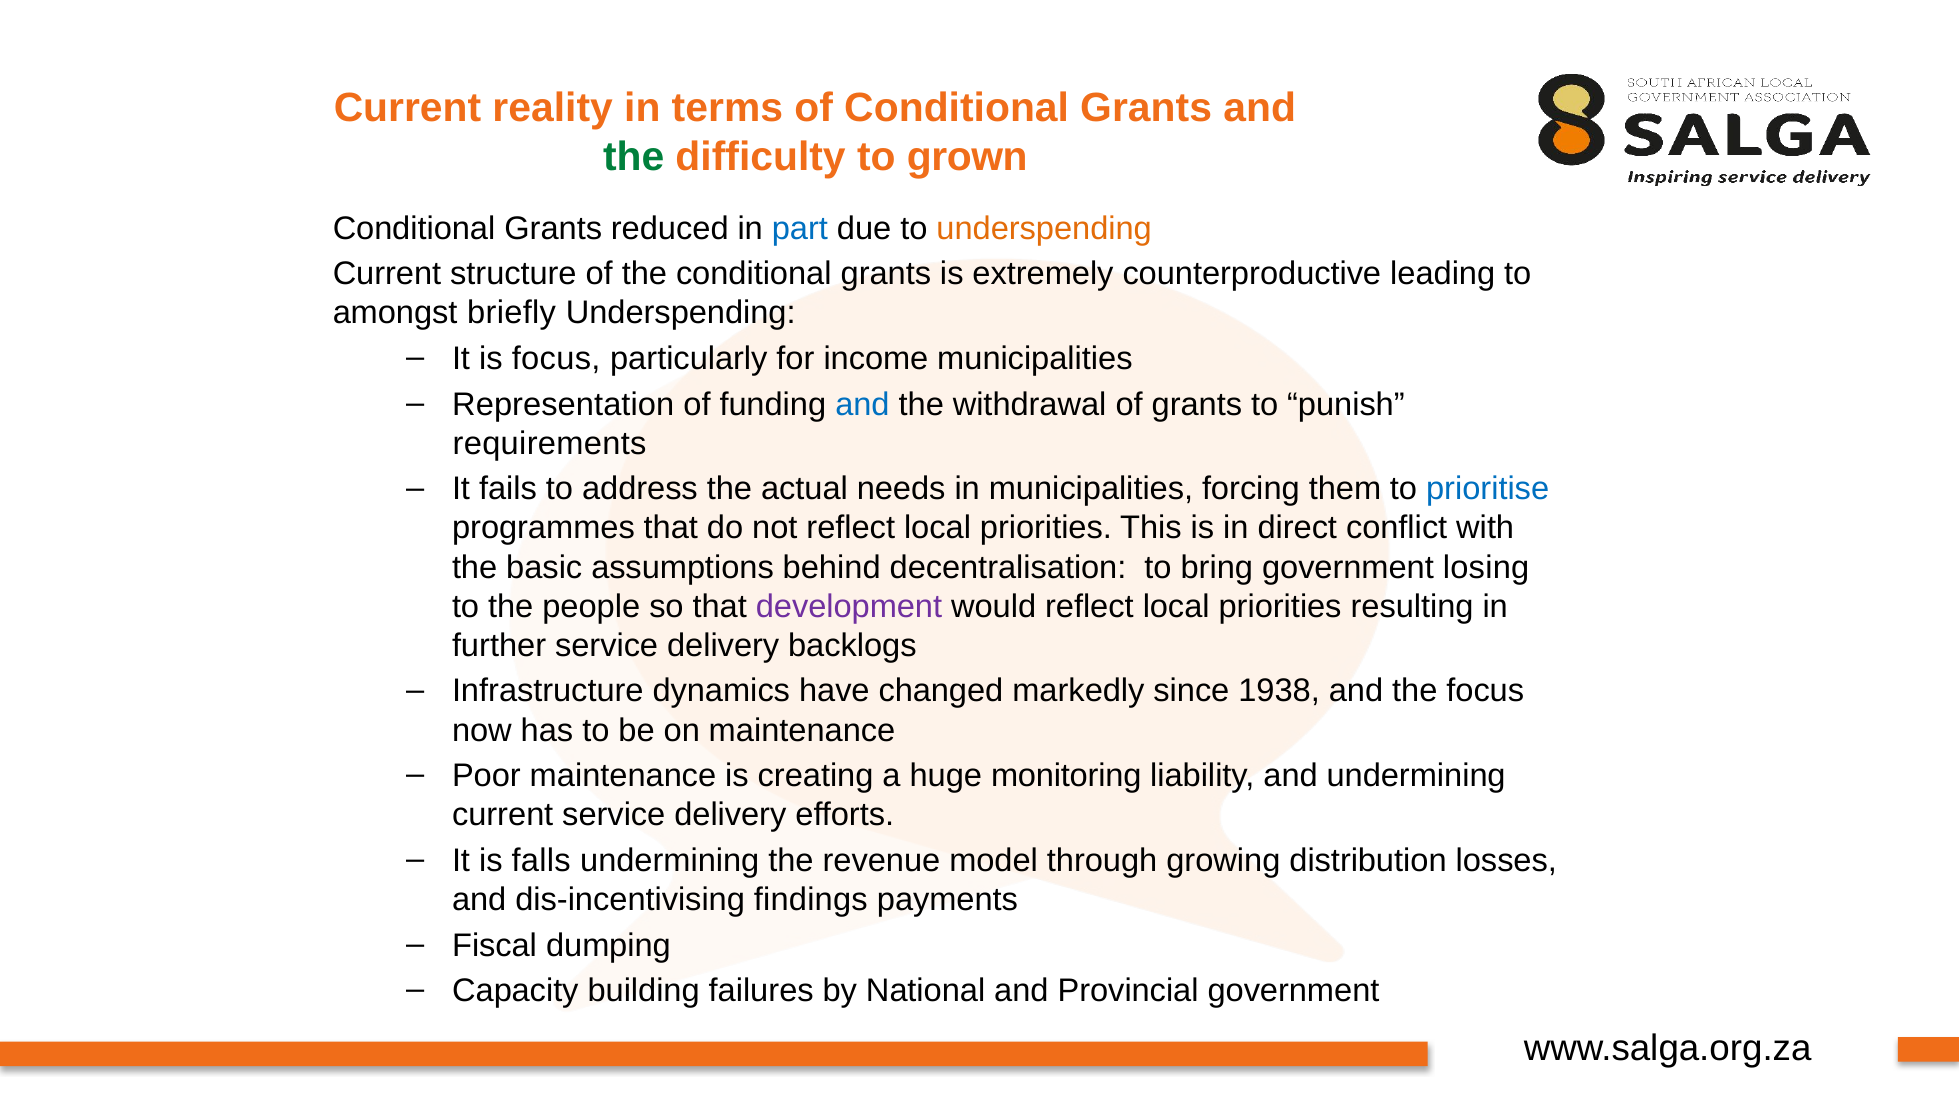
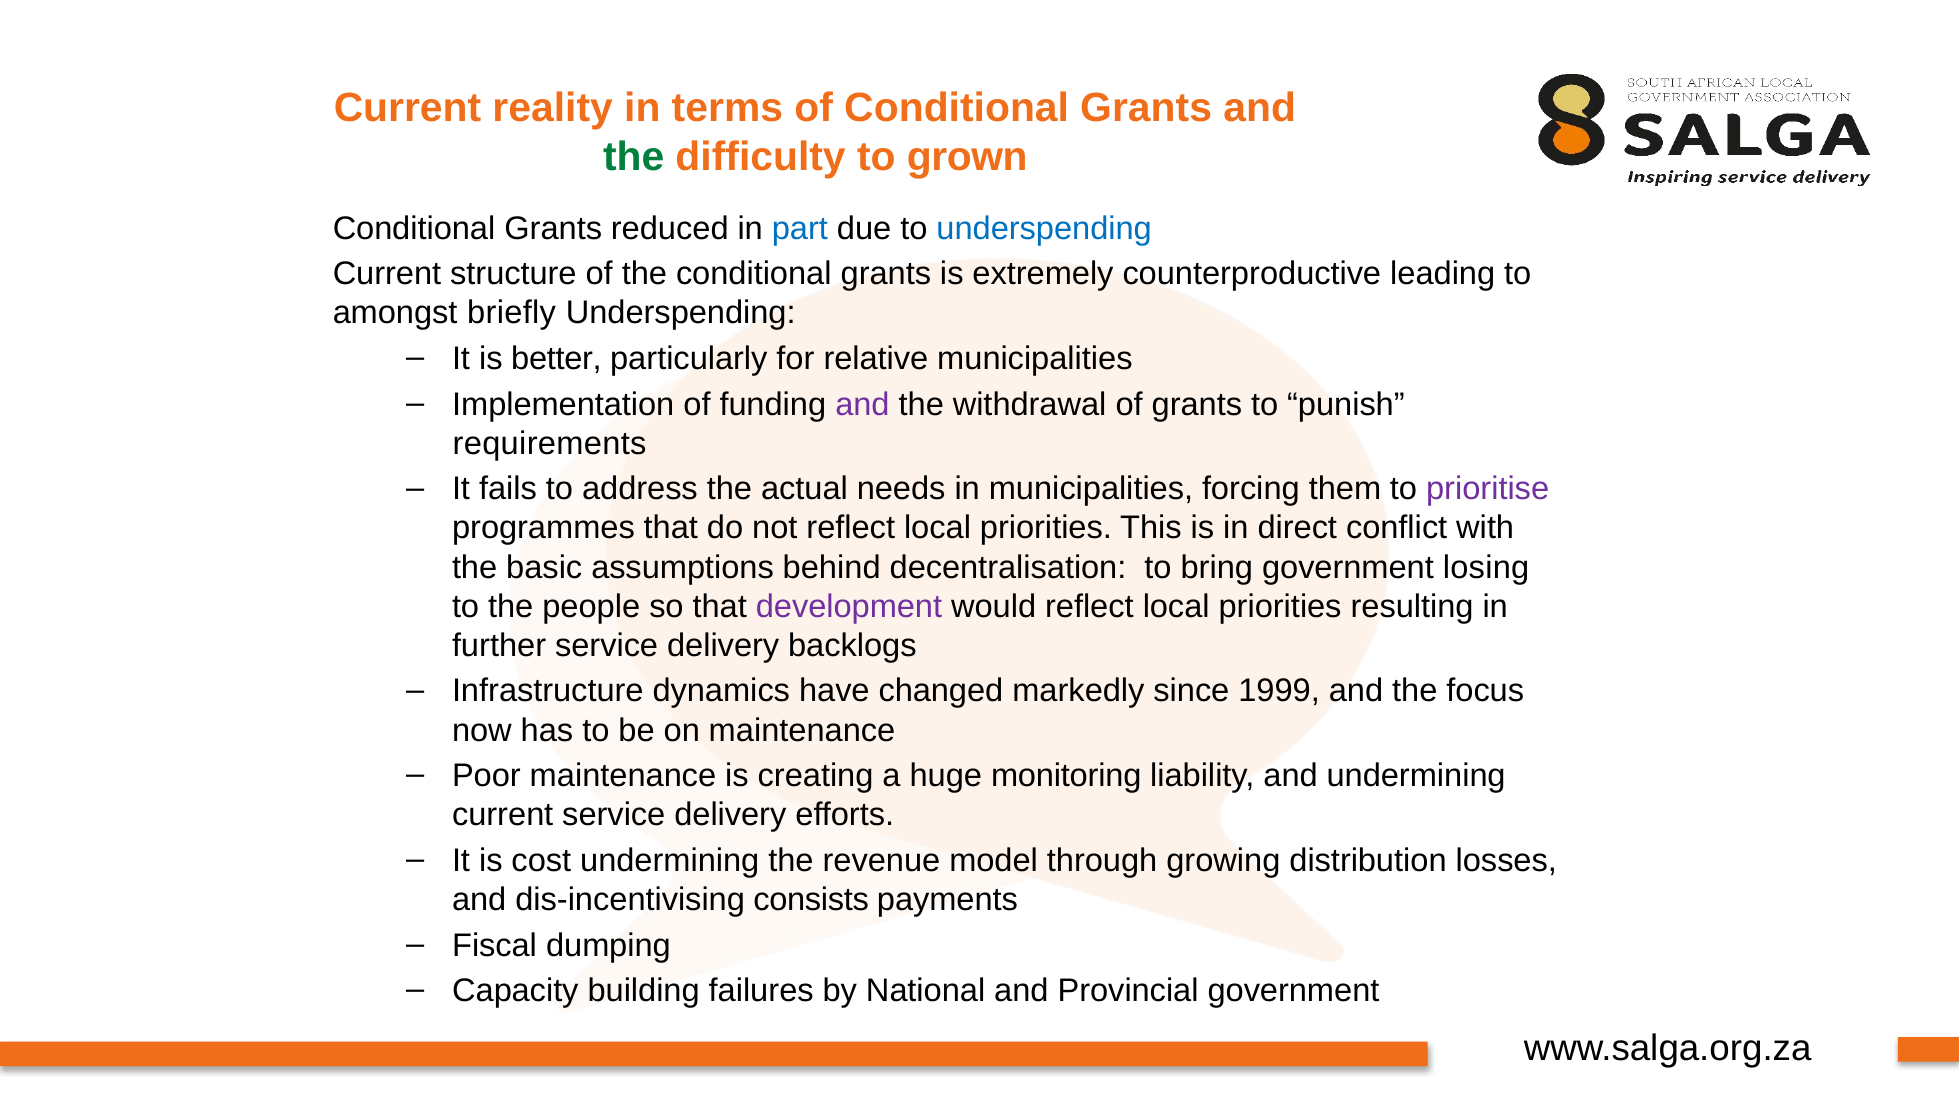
underspending colour: orange -> blue (1044, 228)
is focus: focus -> better (556, 359)
income: income -> relative (876, 359)
Representation: Representation -> Implementation (563, 404)
and colour: blue -> purple (862, 404)
prioritise colour: blue -> purple (1488, 489)
1938: 1938 -> 1999 (1279, 691)
falls: falls -> cost (541, 861)
findings: findings -> consists (811, 900)
